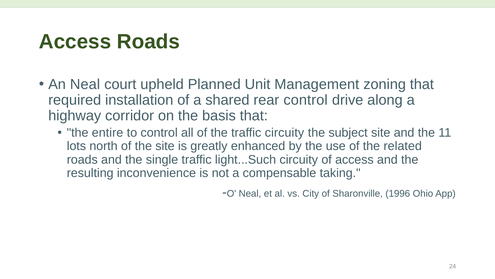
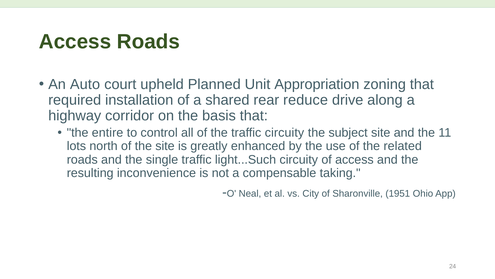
An Neal: Neal -> Auto (85, 84)
Management: Management -> Appropriation (317, 84)
rear control: control -> reduce (306, 100)
1996: 1996 -> 1951 (398, 193)
